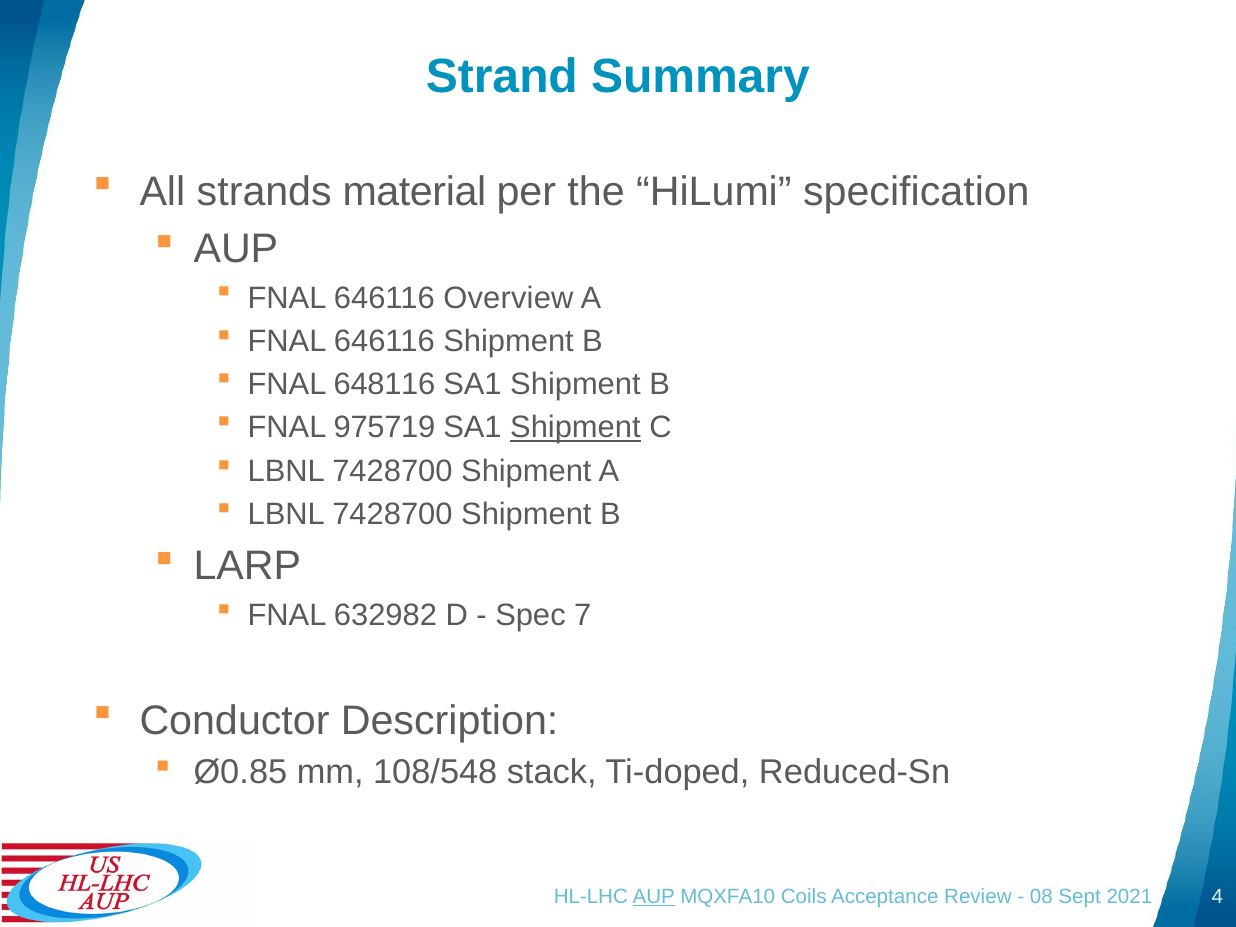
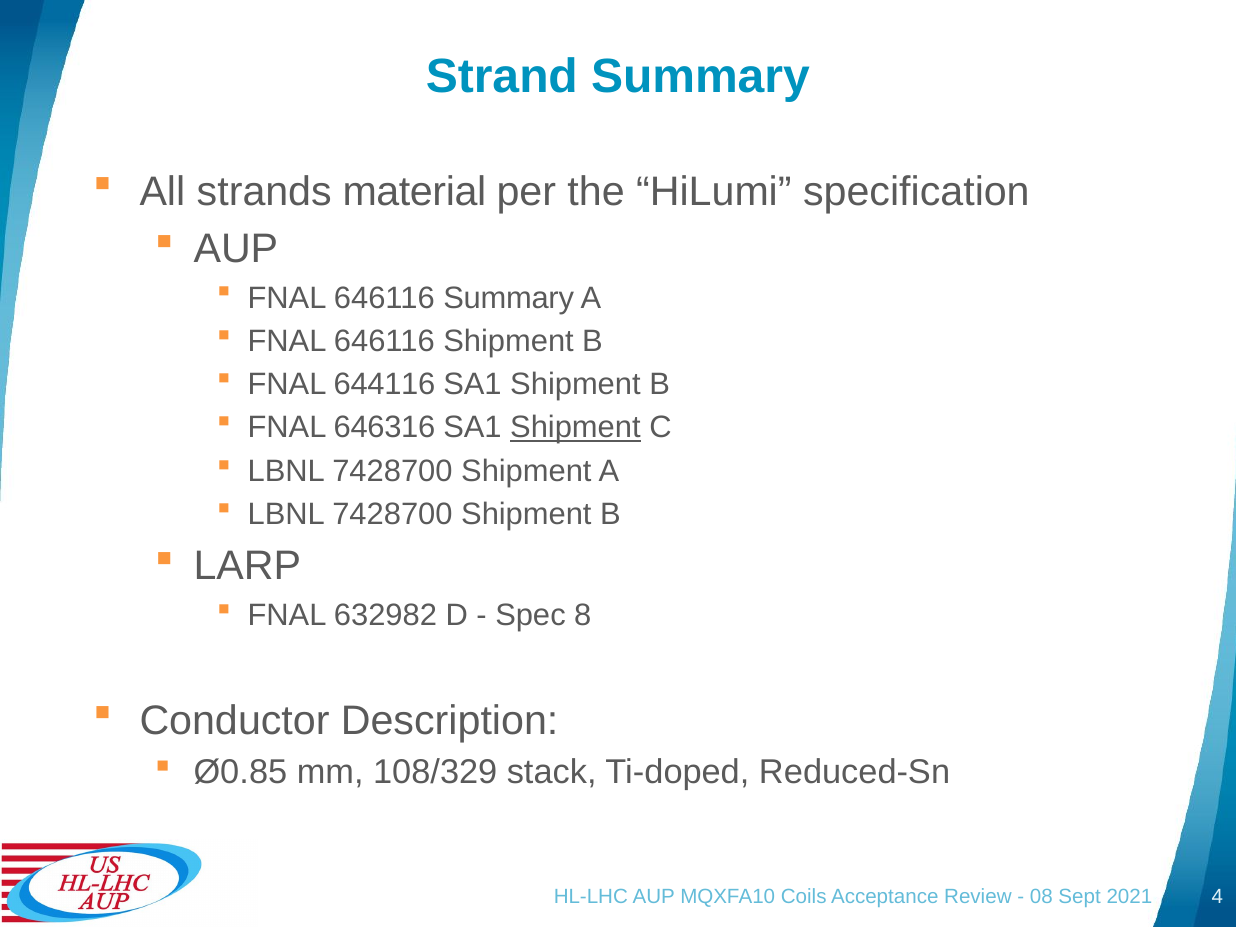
646116 Overview: Overview -> Summary (509, 298)
648116: 648116 -> 644116 (384, 384)
975719: 975719 -> 646316 (384, 428)
7: 7 -> 8 (583, 615)
108/548: 108/548 -> 108/329 (435, 772)
AUP underline: present -> none (654, 897)
